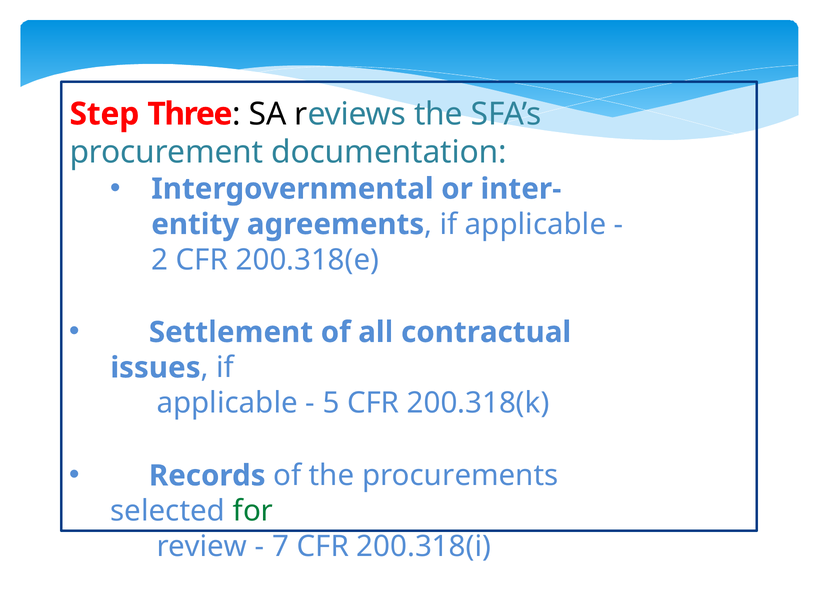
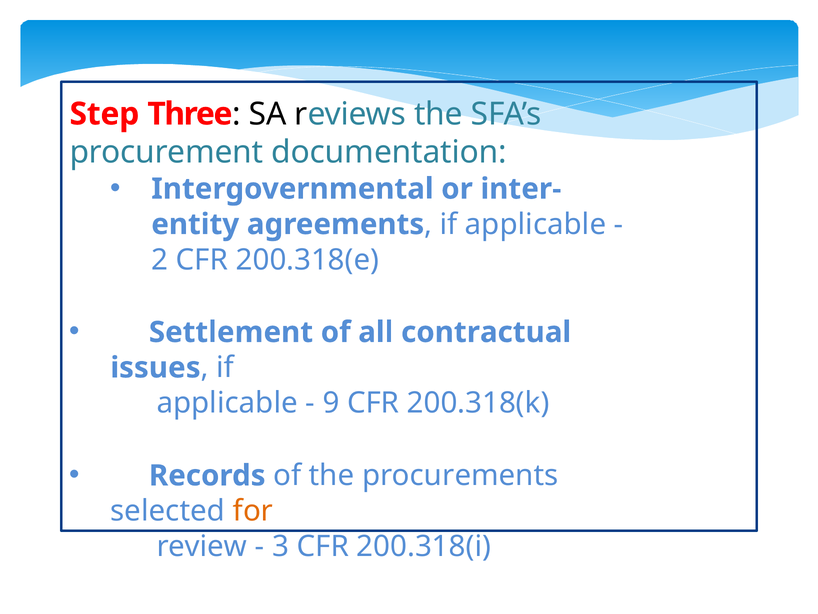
5: 5 -> 9 (331, 403)
for colour: green -> orange (253, 511)
7: 7 -> 3 (281, 546)
